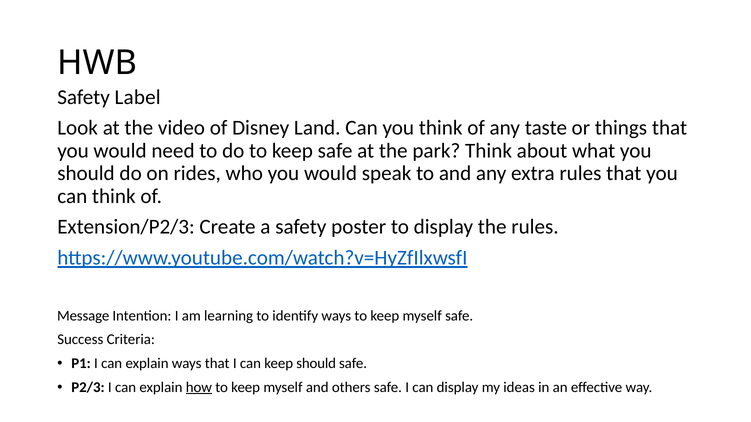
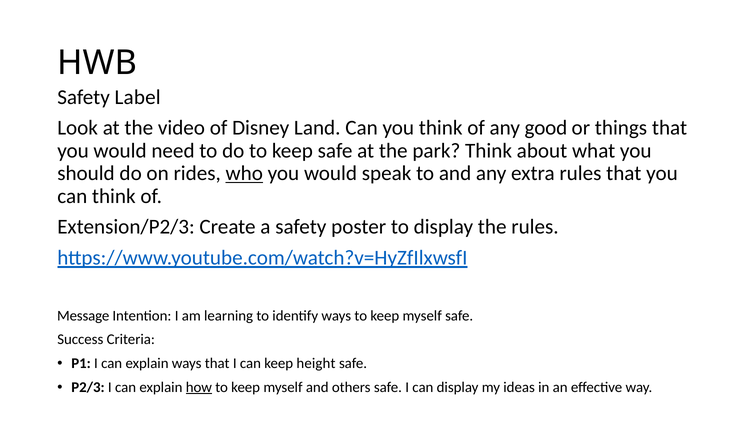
taste: taste -> good (546, 128)
who underline: none -> present (244, 174)
keep should: should -> height (316, 364)
